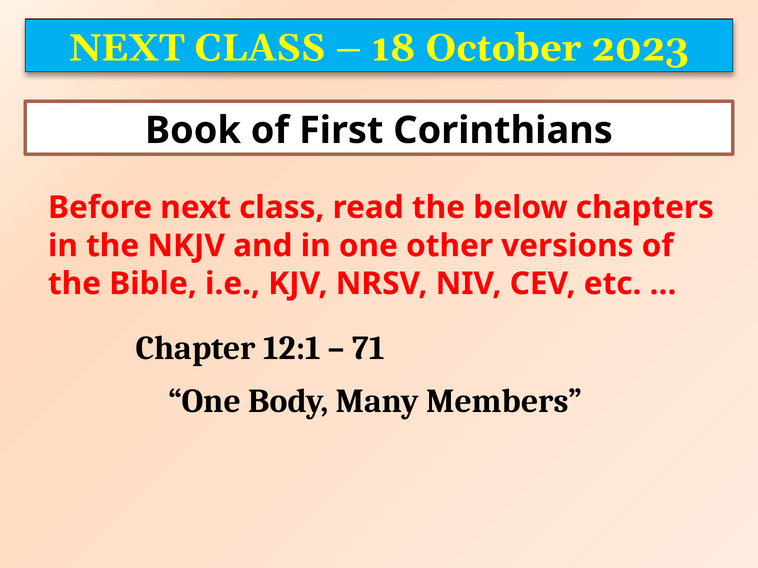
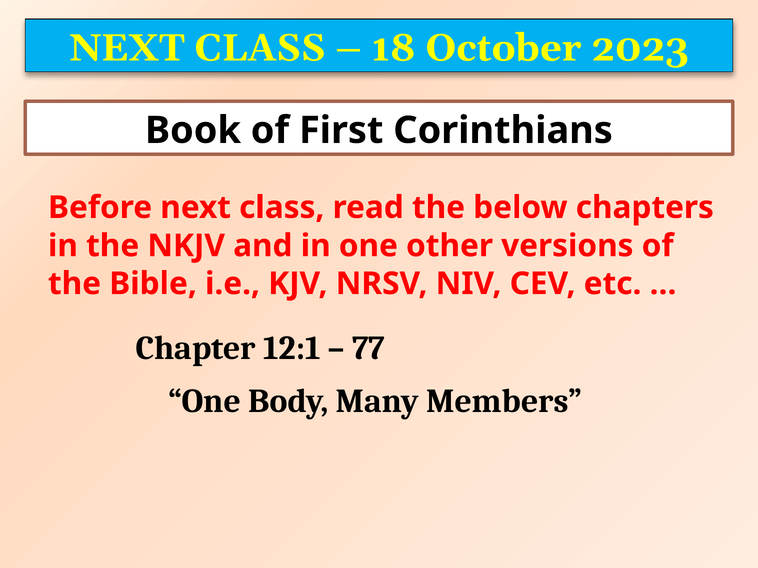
71: 71 -> 77 (369, 349)
